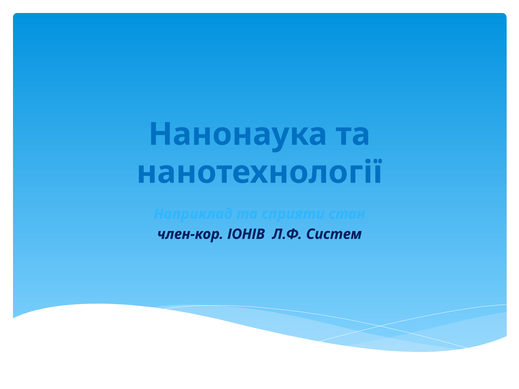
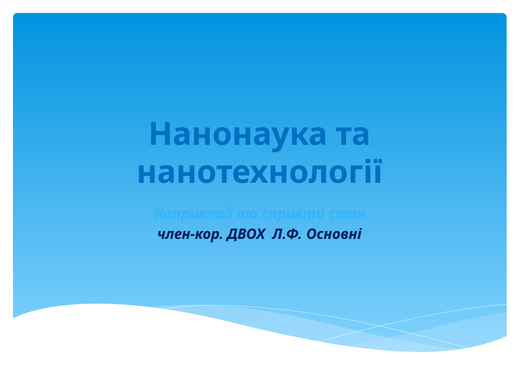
ІОНІВ: ІОНІВ -> ДВОХ (246, 234)
Систем: Систем -> Основні (334, 234)
